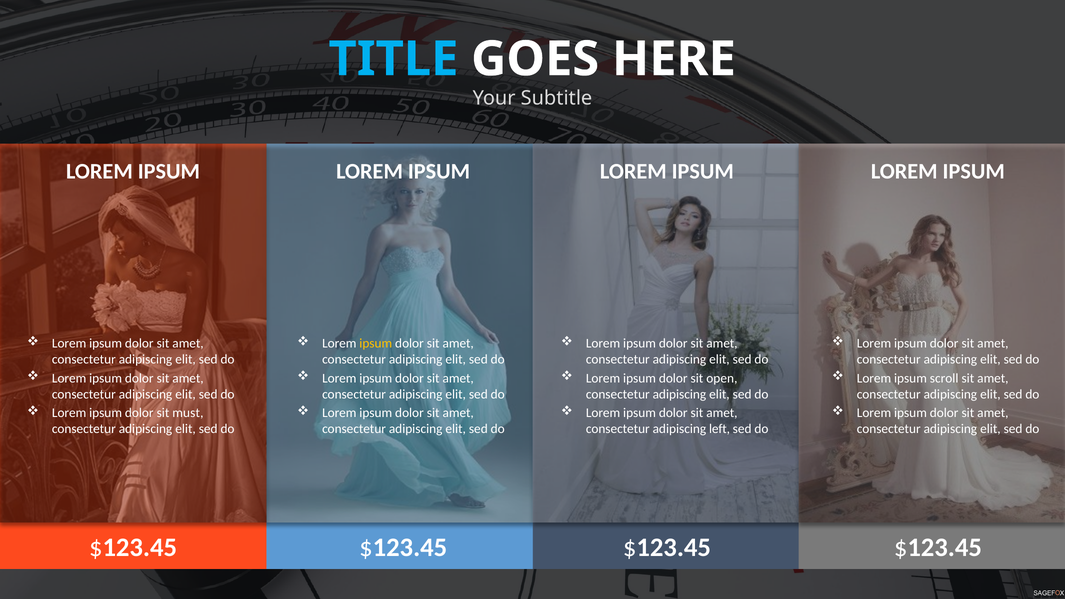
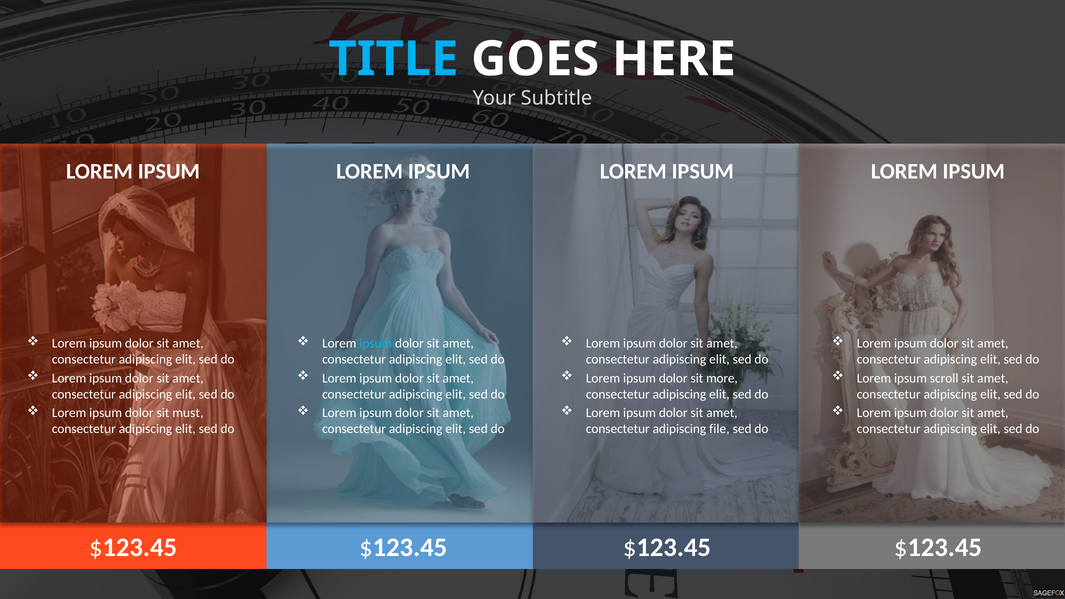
ipsum colour: yellow -> light blue (376, 344)
open: open -> more (722, 378)
left: left -> file (719, 429)
